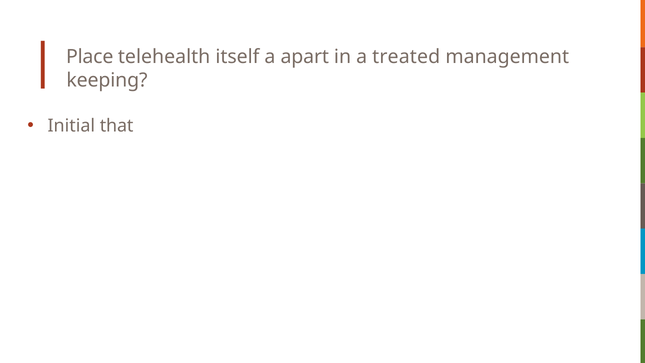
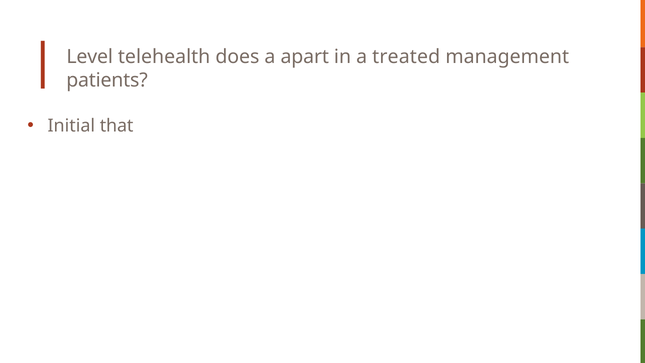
Place: Place -> Level (90, 57)
itself: itself -> does (237, 57)
keeping: keeping -> patients (107, 80)
